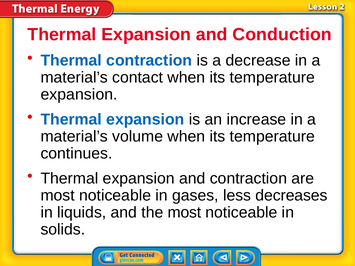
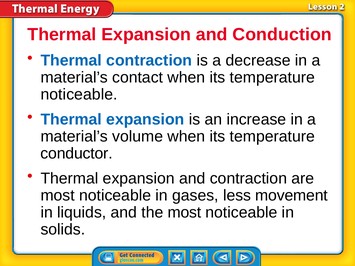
expansion: expansion -> noticeable (79, 95)
continues: continues -> conductor (77, 154)
decreases: decreases -> movement (291, 196)
